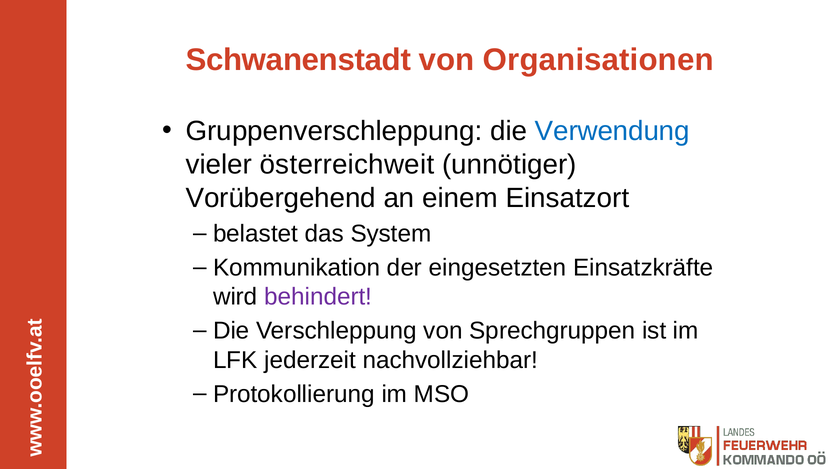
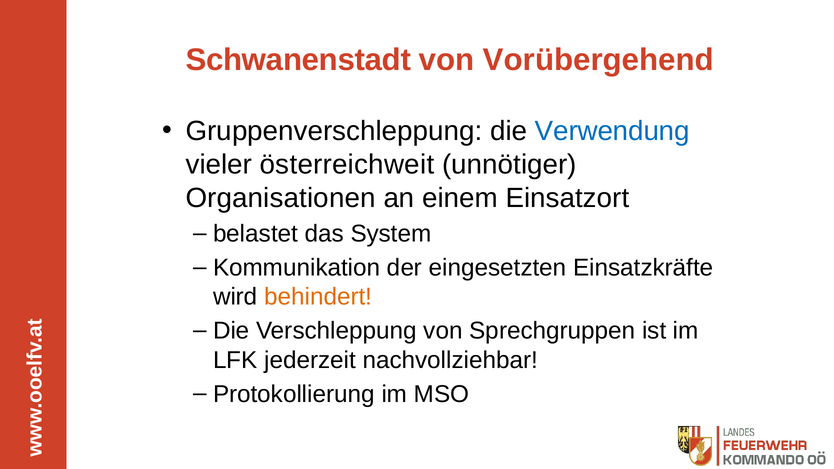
Organisationen: Organisationen -> Vorübergehend (598, 60)
Vorübergehend: Vorübergehend -> Organisationen (281, 198)
behindert colour: purple -> orange (318, 297)
